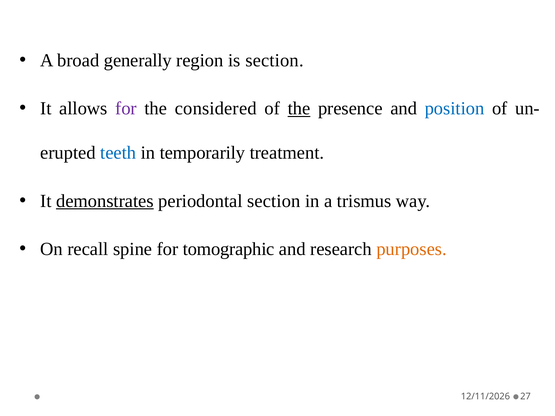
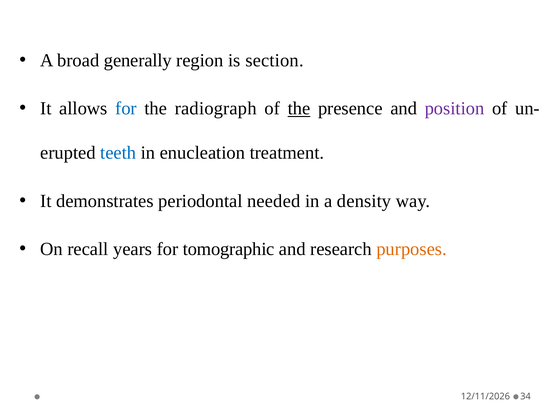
for colour: purple -> blue (126, 109)
considered: considered -> radiograph (216, 109)
position colour: blue -> purple (455, 109)
temporarily: temporarily -> enucleation (202, 153)
demonstrates underline: present -> none (105, 201)
periodontal section: section -> needed (274, 201)
trismus: trismus -> density (364, 201)
spine: spine -> years (133, 249)
27: 27 -> 34 (525, 397)
